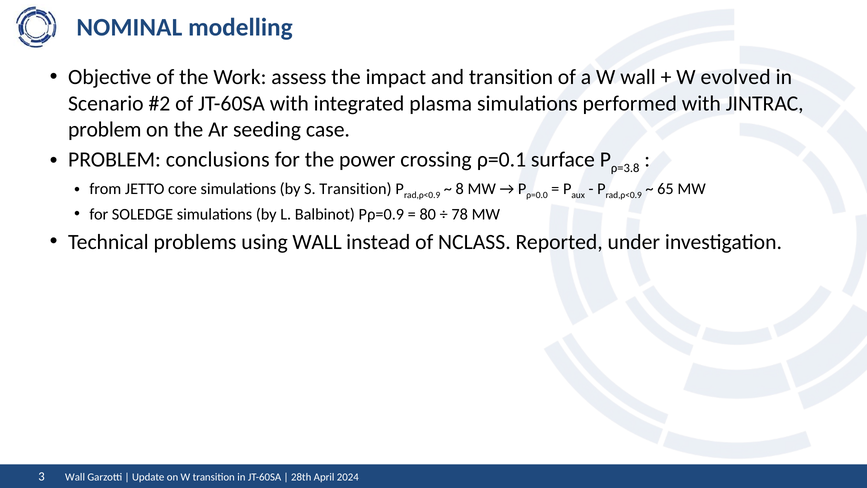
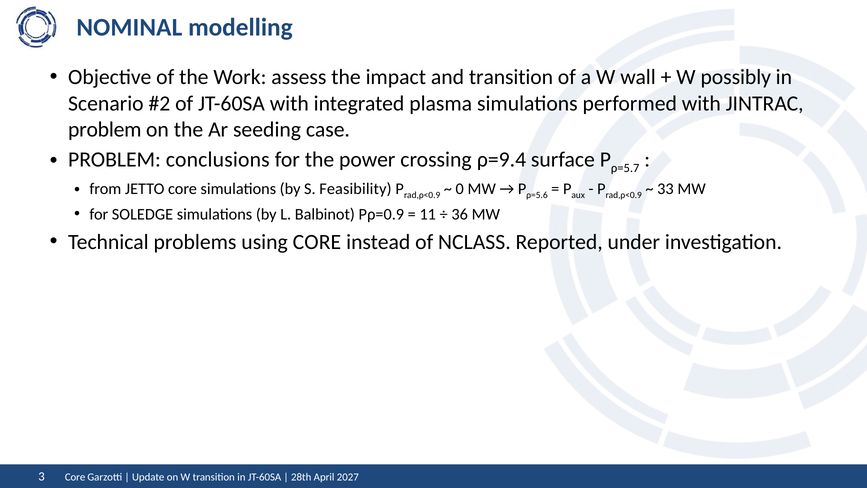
evolved: evolved -> possibly (736, 77)
ρ=0.1: ρ=0.1 -> ρ=9.4 (502, 160)
ρ=3.8: ρ=3.8 -> ρ=5.7 (625, 168)
S Transition: Transition -> Feasibility (355, 189)
8: 8 -> 0 (460, 189)
ρ=0.0: ρ=0.0 -> ρ=5.6 (537, 195)
65: 65 -> 33 (665, 189)
80: 80 -> 11 (428, 214)
78: 78 -> 36 (460, 214)
using WALL: WALL -> CORE (317, 242)
Wall: Wall -> Core (75, 477)
2024: 2024 -> 2027 (348, 477)
